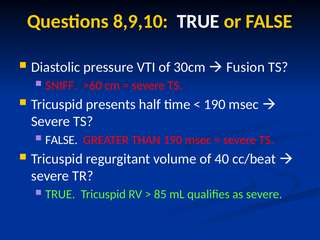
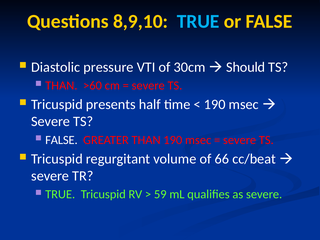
TRUE colour: white -> light blue (198, 21)
Fusion: Fusion -> Should (246, 67)
SNIFF: SNIFF -> THAN (61, 86)
40: 40 -> 66 (222, 159)
85: 85 -> 59 (160, 194)
